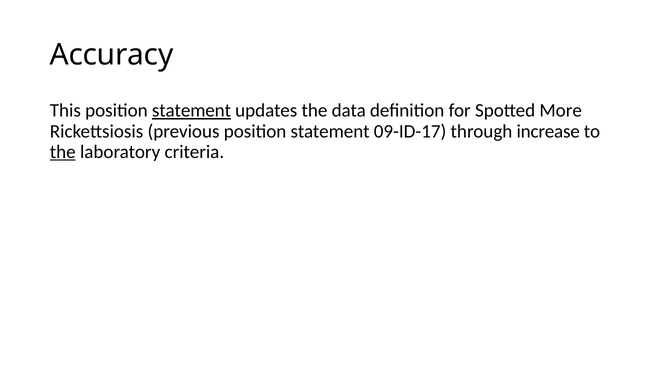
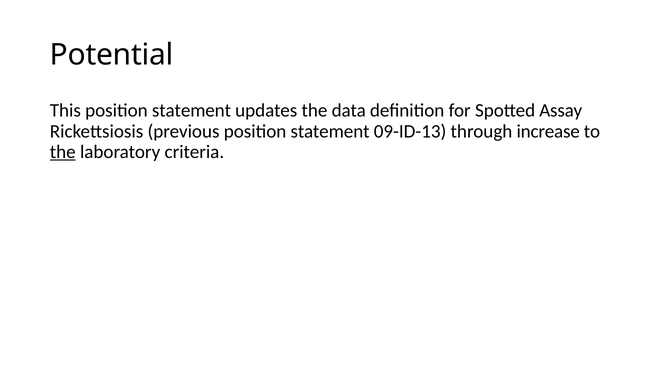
Accuracy: Accuracy -> Potential (112, 55)
statement underline: present -> none (192, 111)
More: More -> Assay (561, 111)
09-ID-17: 09-ID-17 -> 09-ID-13 (410, 131)
